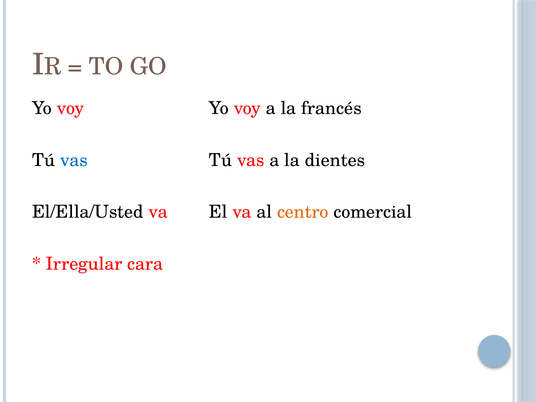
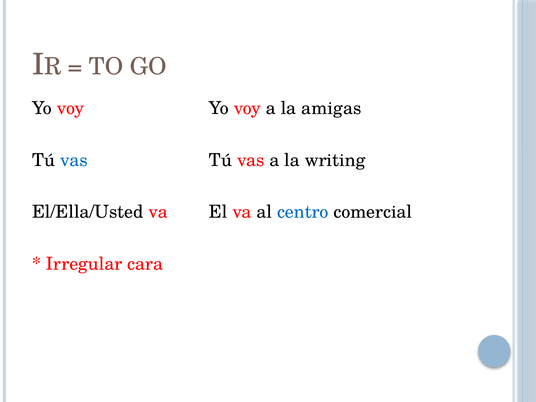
francés: francés -> amigas (331, 108)
dientes: dientes -> writing (335, 160)
centro colour: orange -> blue (303, 212)
